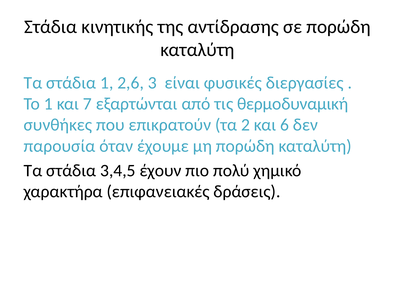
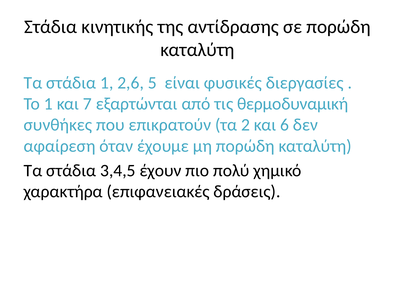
3: 3 -> 5 (152, 83)
παρουσία: παρουσία -> αφαίρεση (60, 146)
